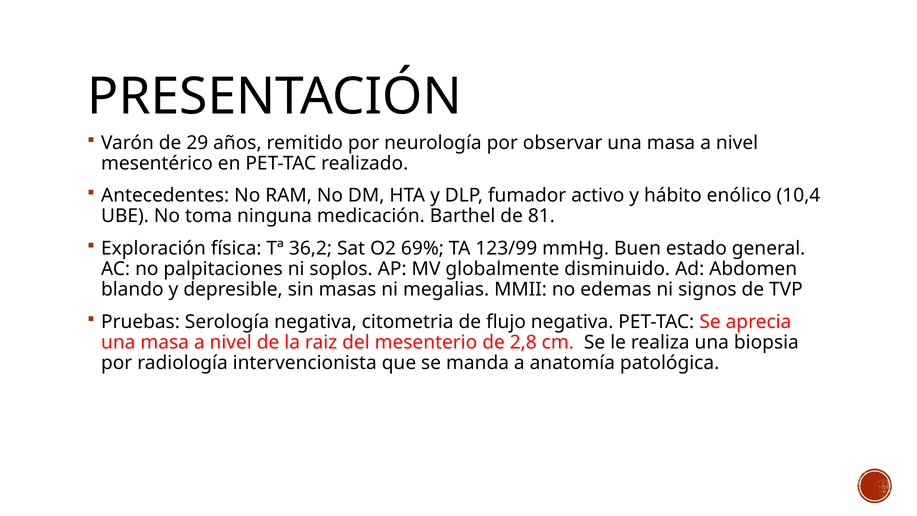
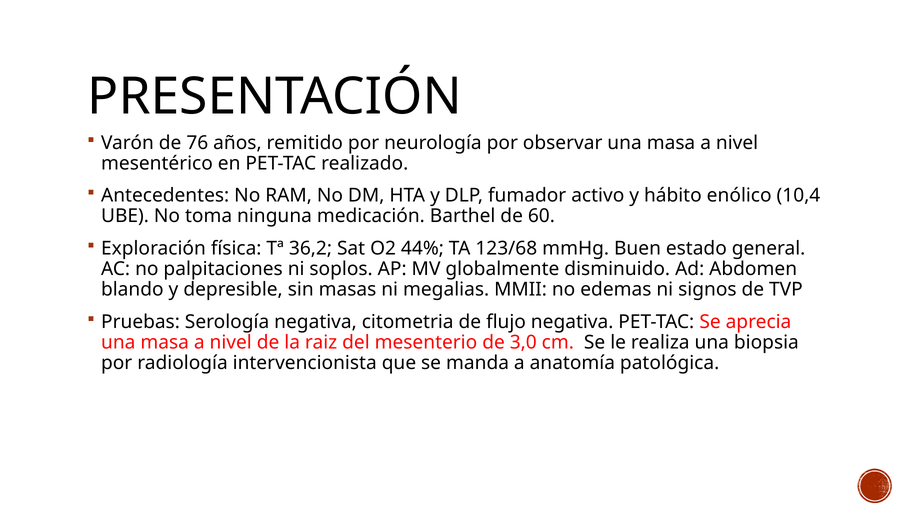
29: 29 -> 76 (197, 143)
81: 81 -> 60 (541, 216)
69%: 69% -> 44% (422, 248)
123/99: 123/99 -> 123/68 (506, 248)
2,8: 2,8 -> 3,0 (523, 342)
